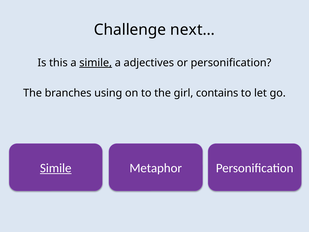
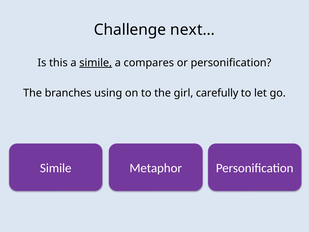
adjectives: adjectives -> compares (149, 63)
contains: contains -> carefully (217, 93)
Simile underline: present -> none (56, 168)
